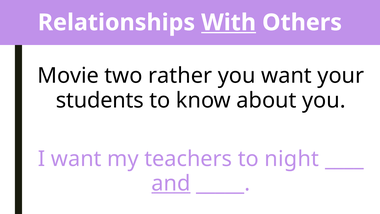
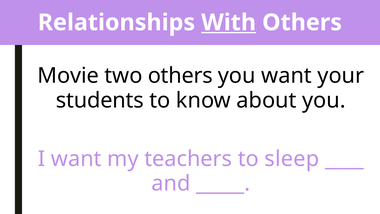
two rather: rather -> others (180, 76)
night: night -> sleep (292, 159)
and underline: present -> none (171, 183)
